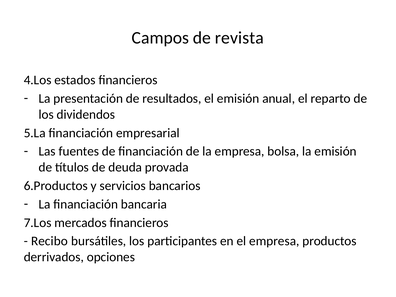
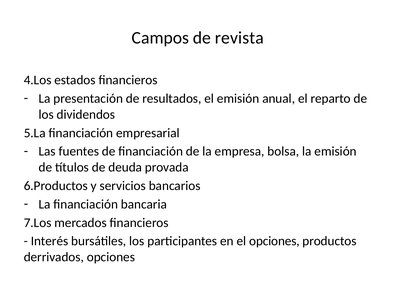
Recibo: Recibo -> Interés (50, 241)
el empresa: empresa -> opciones (274, 241)
